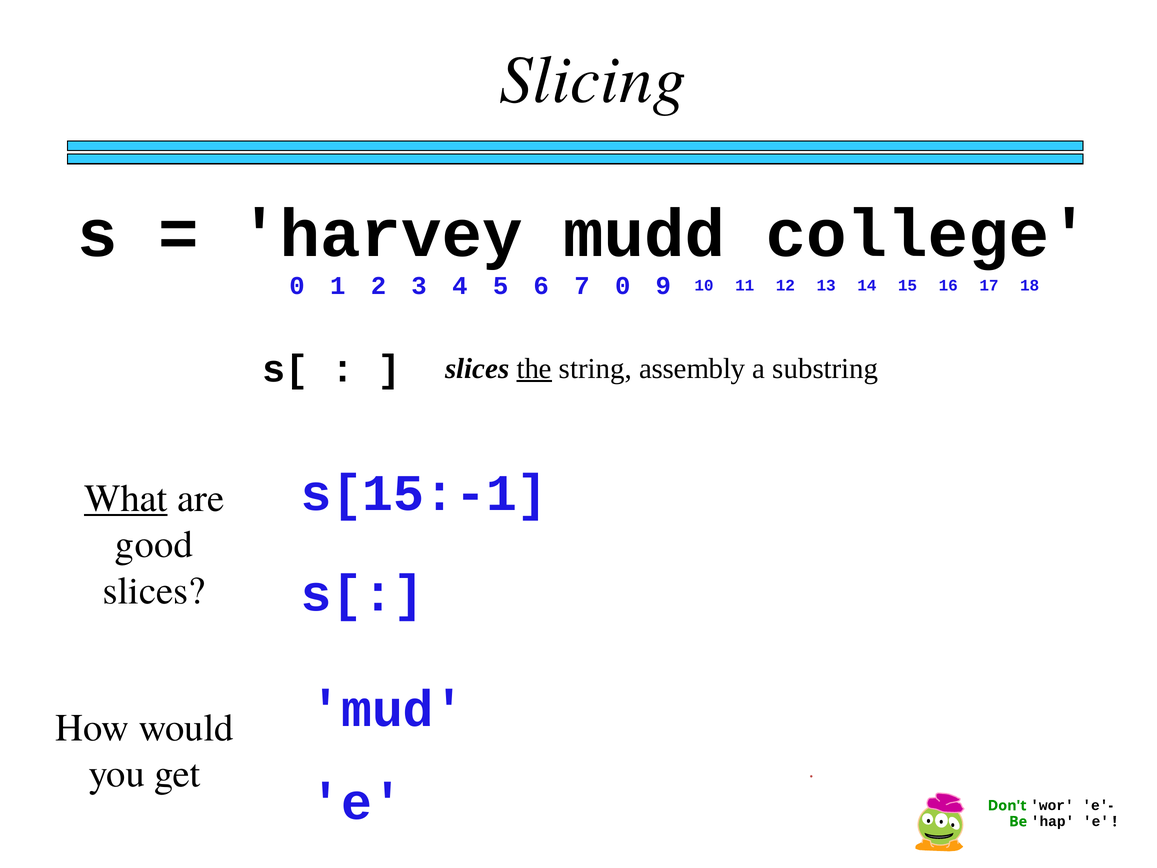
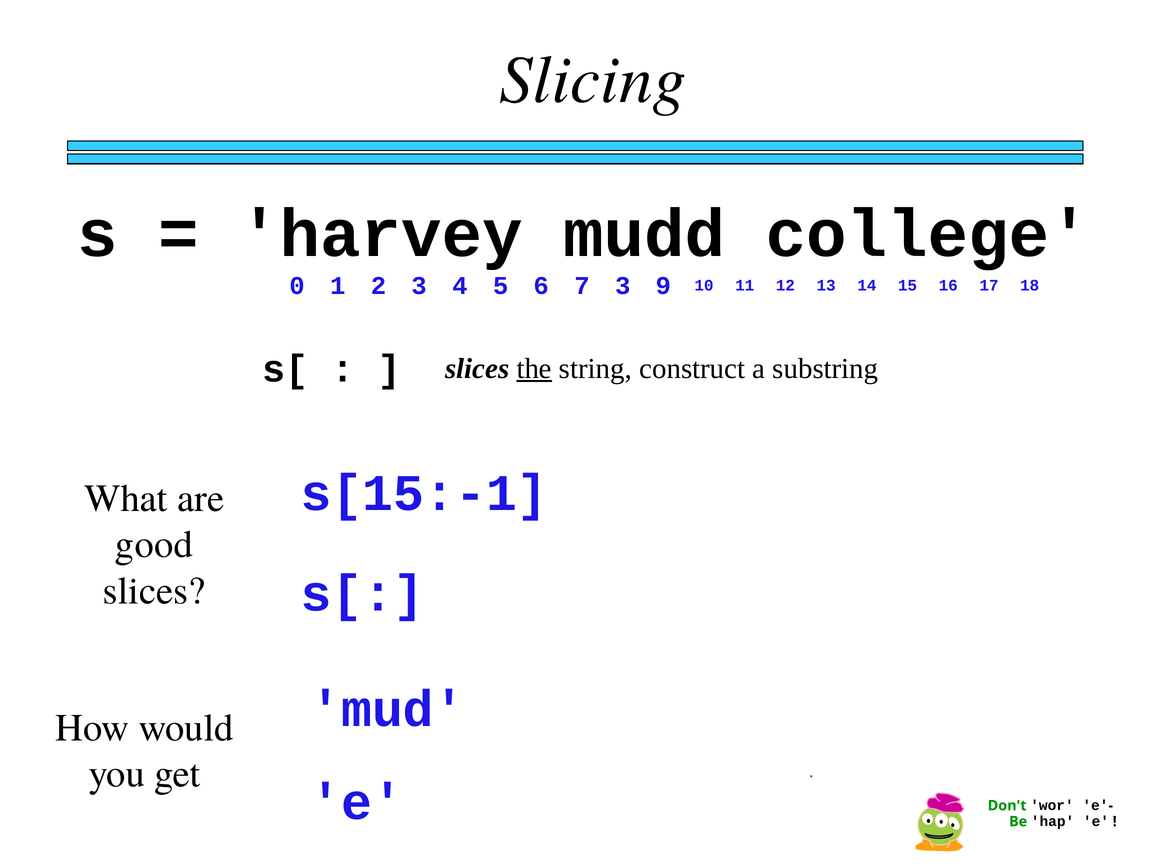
7 0: 0 -> 3 (623, 286)
assembly: assembly -> construct (692, 369)
What underline: present -> none (126, 498)
